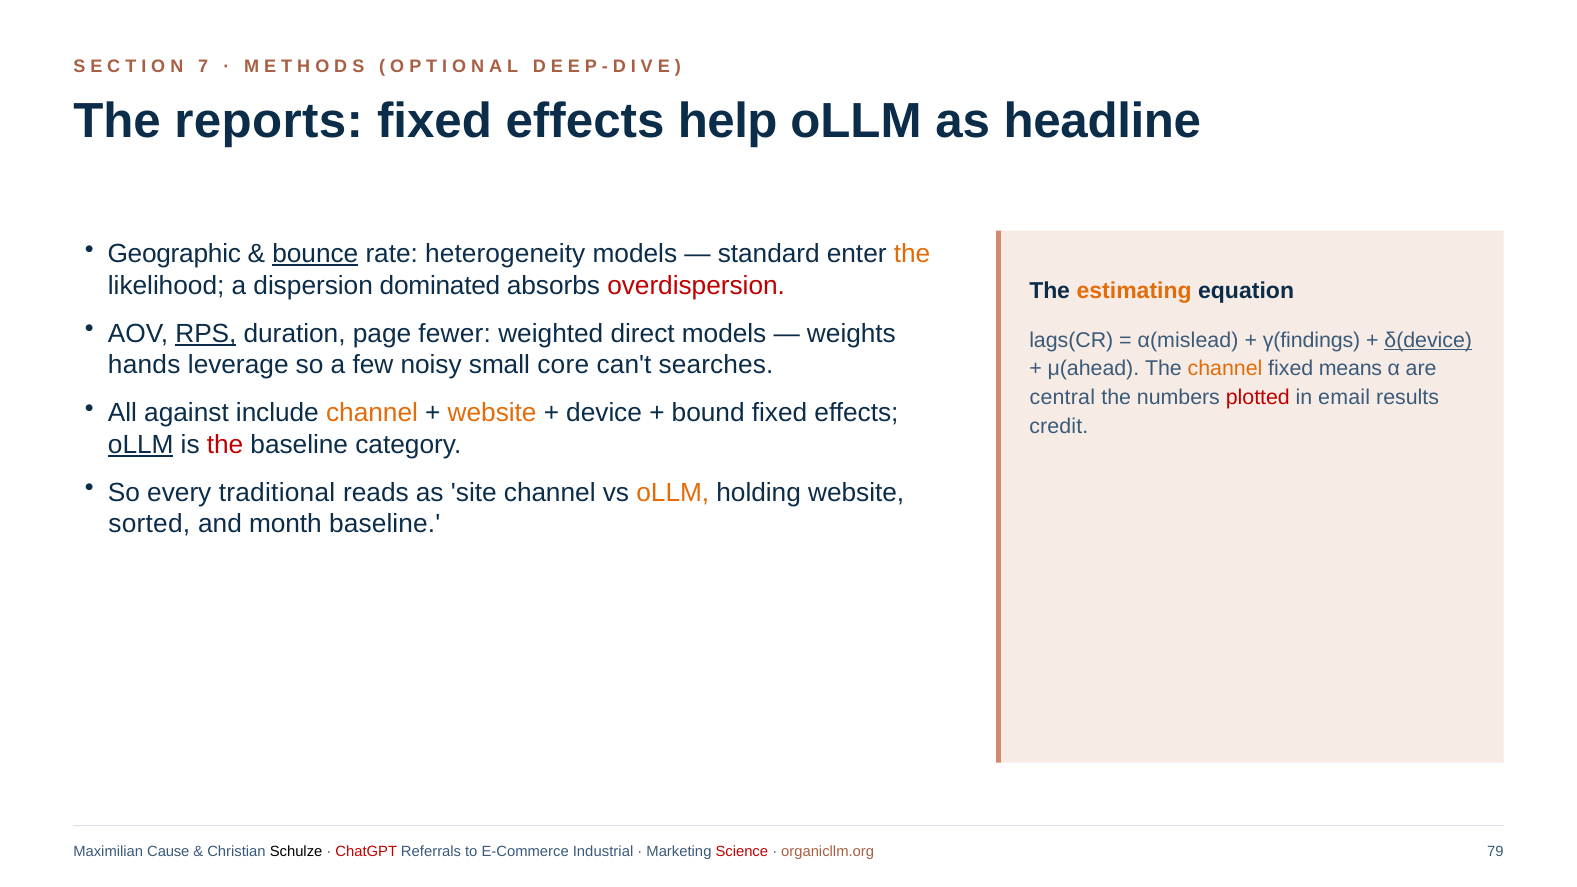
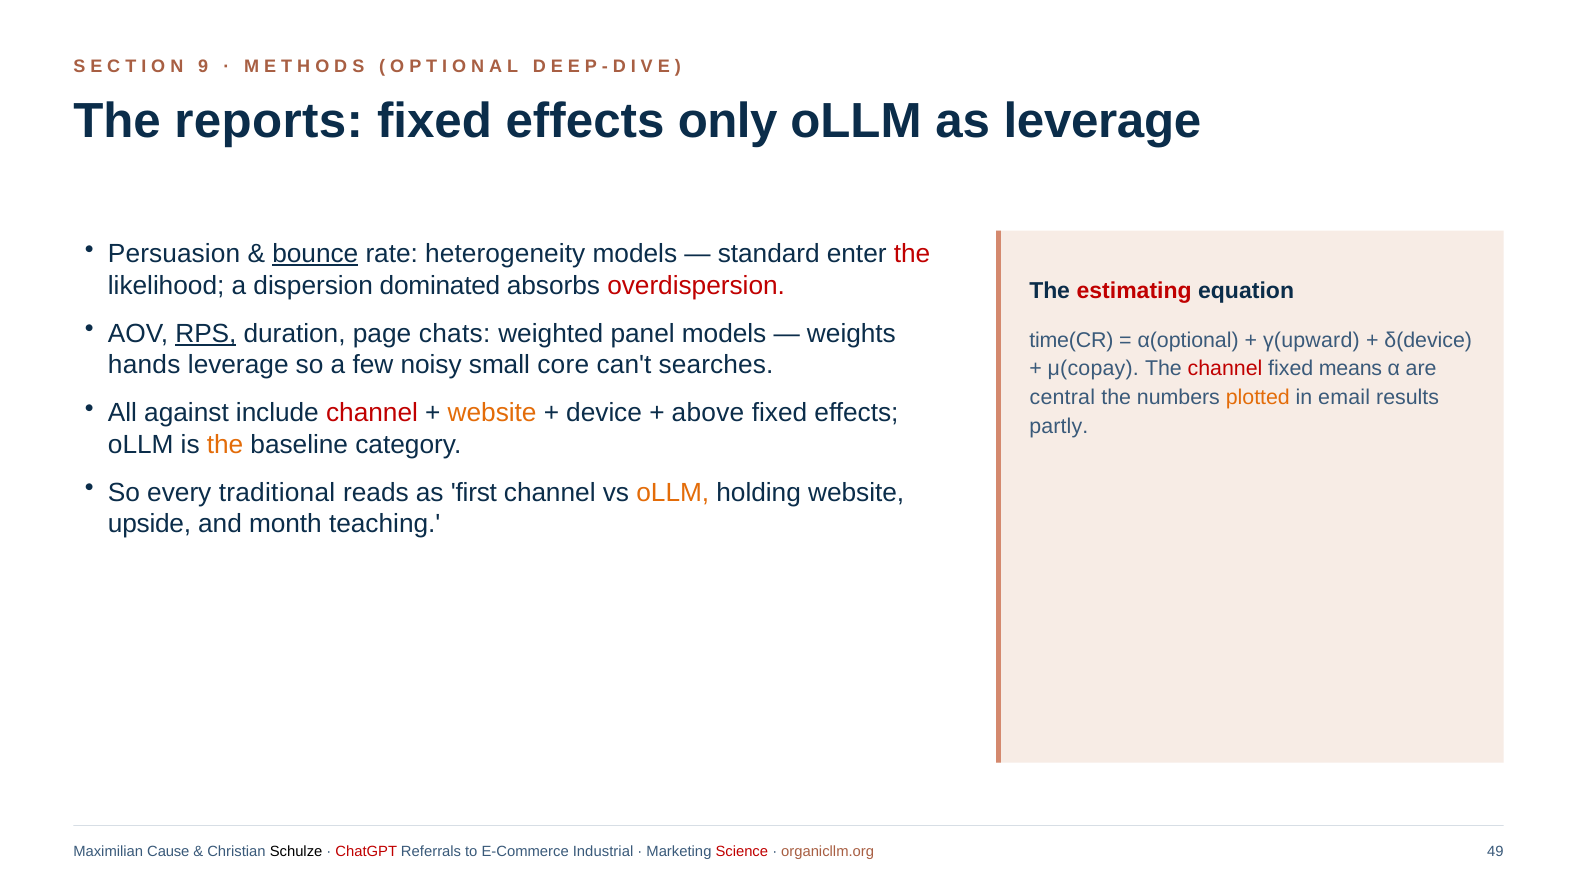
7: 7 -> 9 (203, 66)
help: help -> only (728, 122)
as headline: headline -> leverage (1102, 122)
Geographic: Geographic -> Persuasion (174, 254)
the colour: orange -> red (912, 254)
estimating colour: orange -> red (1134, 291)
fewer: fewer -> chats (455, 334)
direct: direct -> panel (643, 334)
lags(CR: lags(CR -> time(CR (1071, 340)
α(mislead: α(mislead -> α(optional (1188, 340)
γ(findings: γ(findings -> γ(upward (1311, 340)
δ(device underline: present -> none (1428, 340)
μ(ahead: μ(ahead -> μ(copay (1093, 369)
channel colour: orange -> red (1225, 369)
plotted colour: red -> orange (1258, 398)
channel colour: orange -> red (372, 413)
bound: bound -> above (708, 413)
credit: credit -> partly (1059, 427)
oLLM underline: present -> none (141, 445)
the colour: red -> orange (225, 445)
site: site -> first (474, 493)
sorted: sorted -> upside (150, 524)
month baseline: baseline -> teaching (385, 524)
79: 79 -> 49 (1495, 852)
